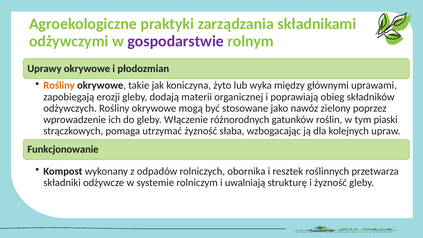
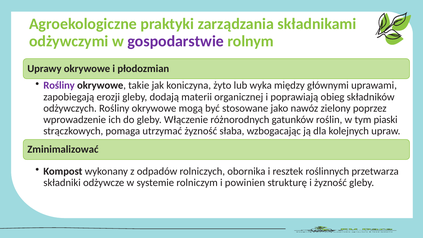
Rośliny colour: orange -> purple (59, 85)
Funkcjonowanie: Funkcjonowanie -> Zminimalizować (63, 149)
uwalniają: uwalniają -> powinien (245, 183)
